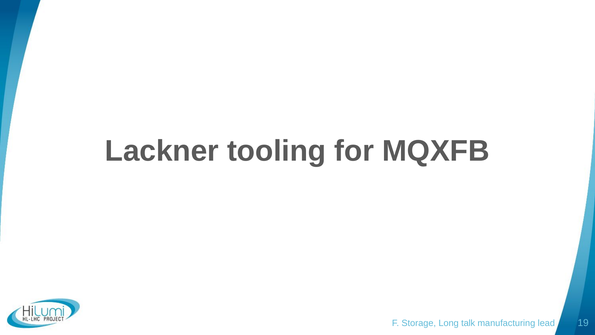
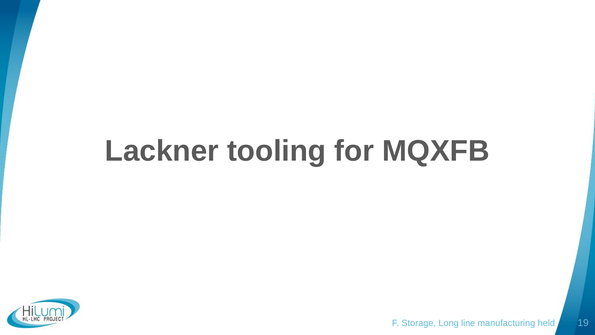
talk: talk -> line (468, 323)
lead: lead -> held (546, 323)
